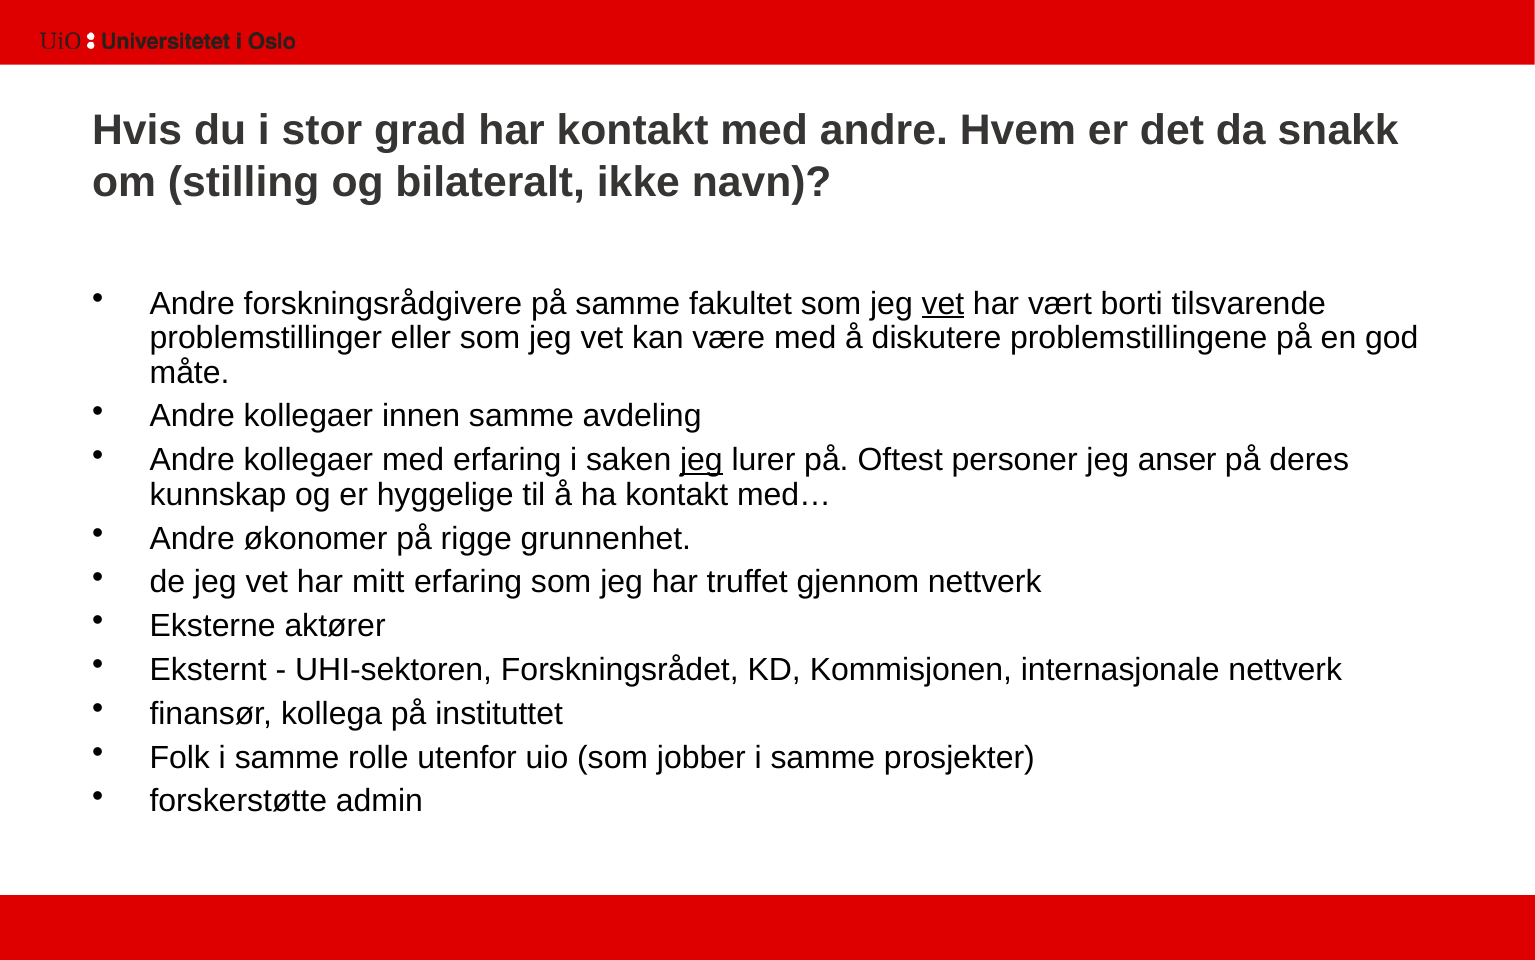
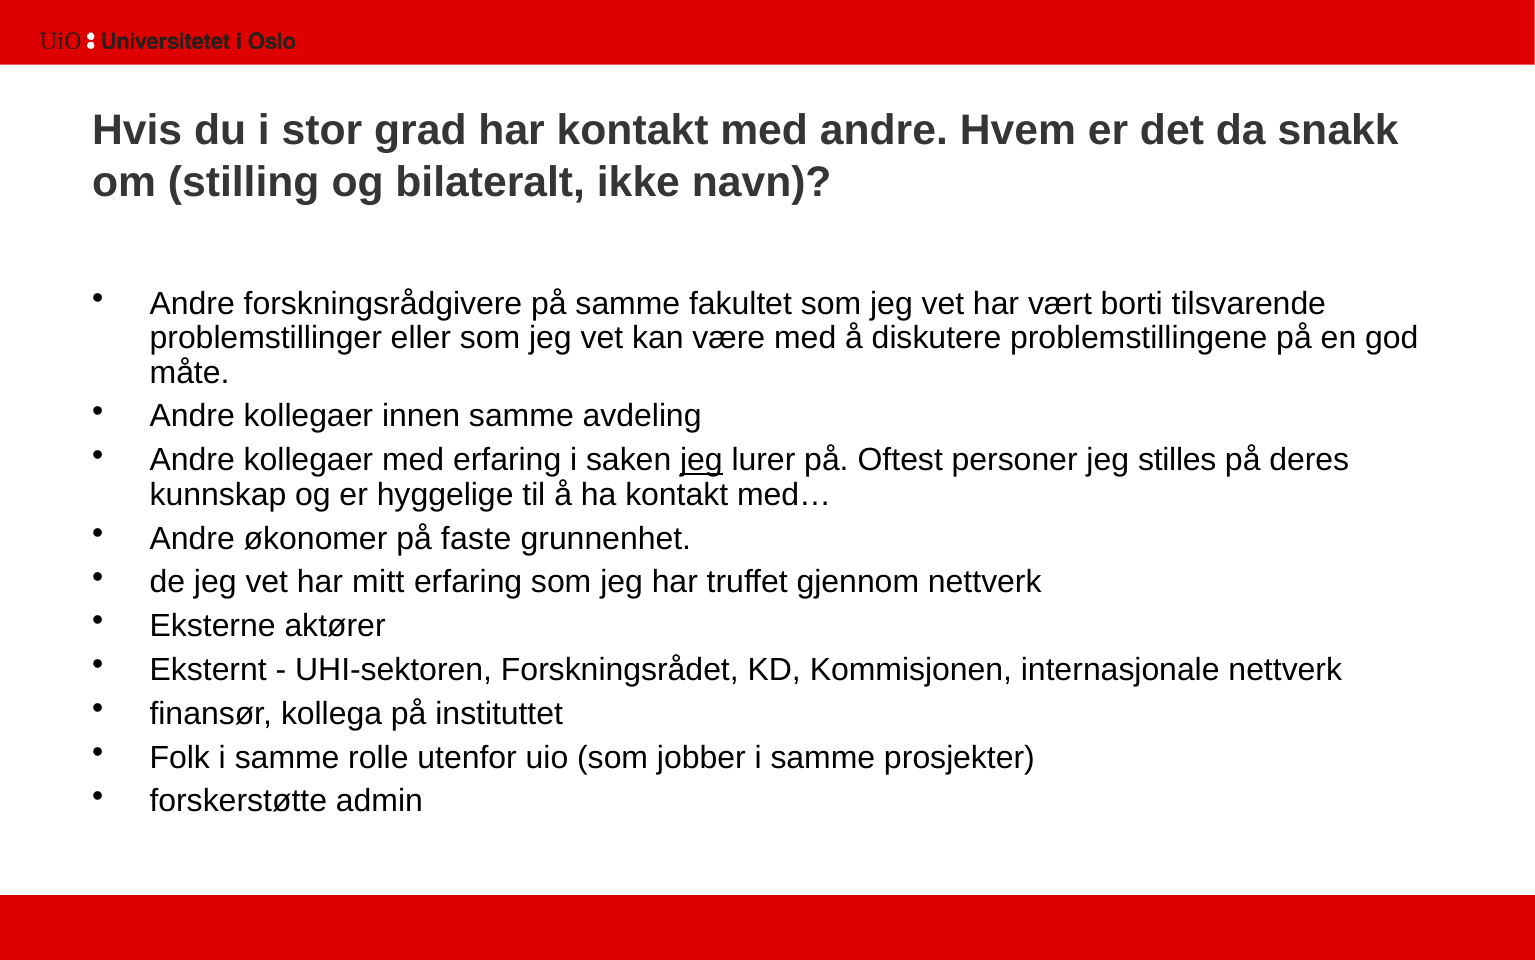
vet underline: present -> none (943, 303)
anser: anser -> stilles (1177, 460)
rigge: rigge -> faste (476, 538)
